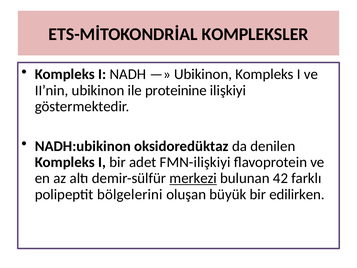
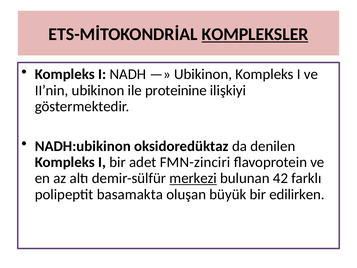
KOMPLEKSLER underline: none -> present (255, 34)
FMN-ilişkiyi: FMN-ilişkiyi -> FMN-zinciri (195, 162)
bölgelerini: bölgelerini -> basamakta (130, 194)
